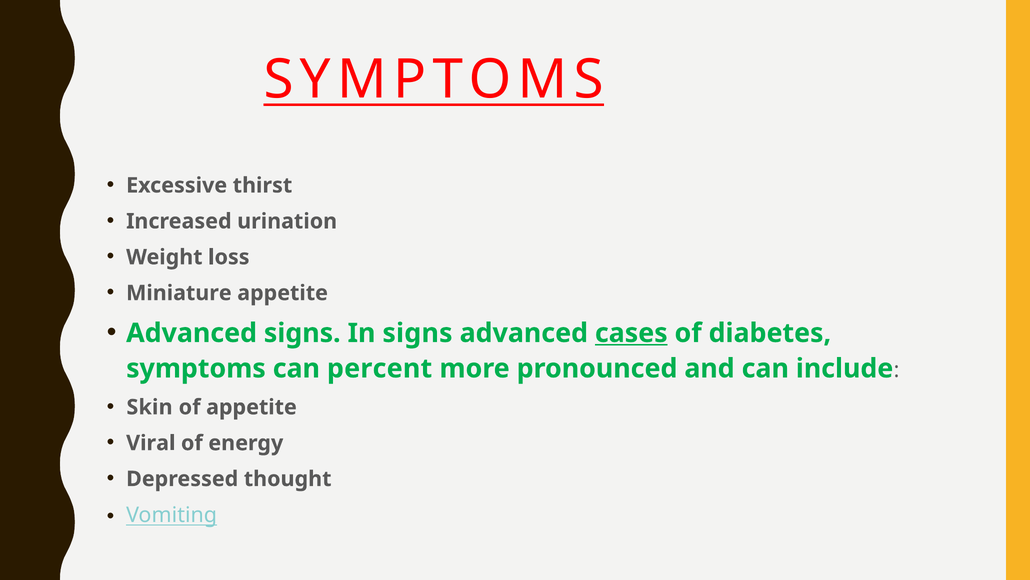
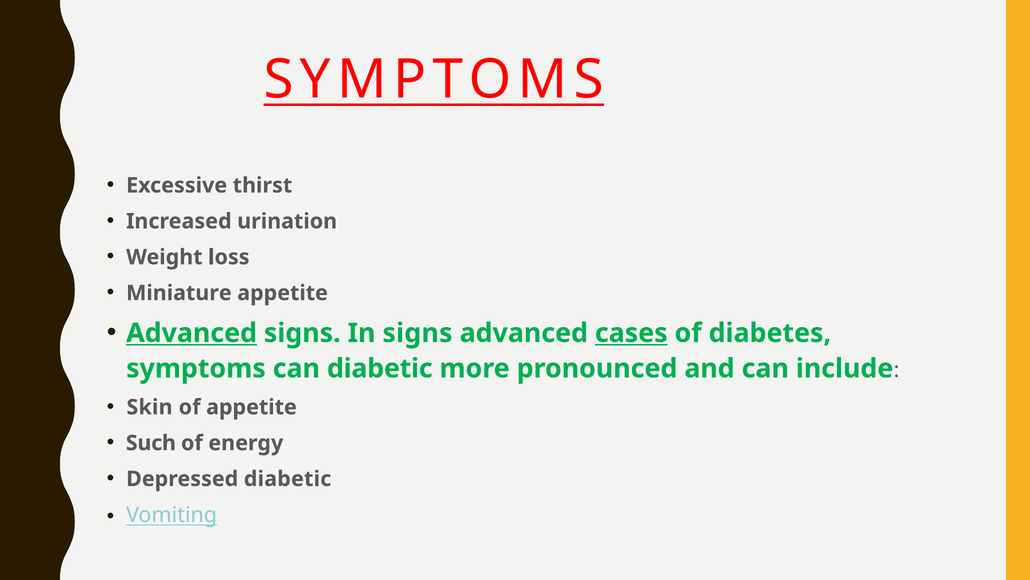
Advanced underline: none -> present (192, 333)
can percent: percent -> diabetic (380, 368)
Viral: Viral -> Such (151, 443)
Depressed thought: thought -> diabetic (288, 478)
